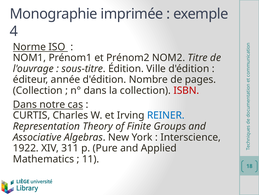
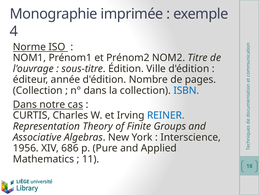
ISBN colour: red -> blue (186, 90)
1922: 1922 -> 1956 (26, 148)
311: 311 -> 686 (70, 148)
